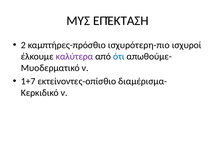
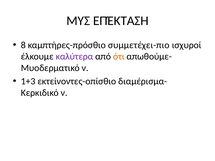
2: 2 -> 8 (23, 45)
ισχυρότερη-πιο: ισχυρότερη-πιο -> συμμετέχει-πιο (139, 45)
ότι colour: blue -> orange (119, 57)
1+7: 1+7 -> 1+3 (28, 81)
